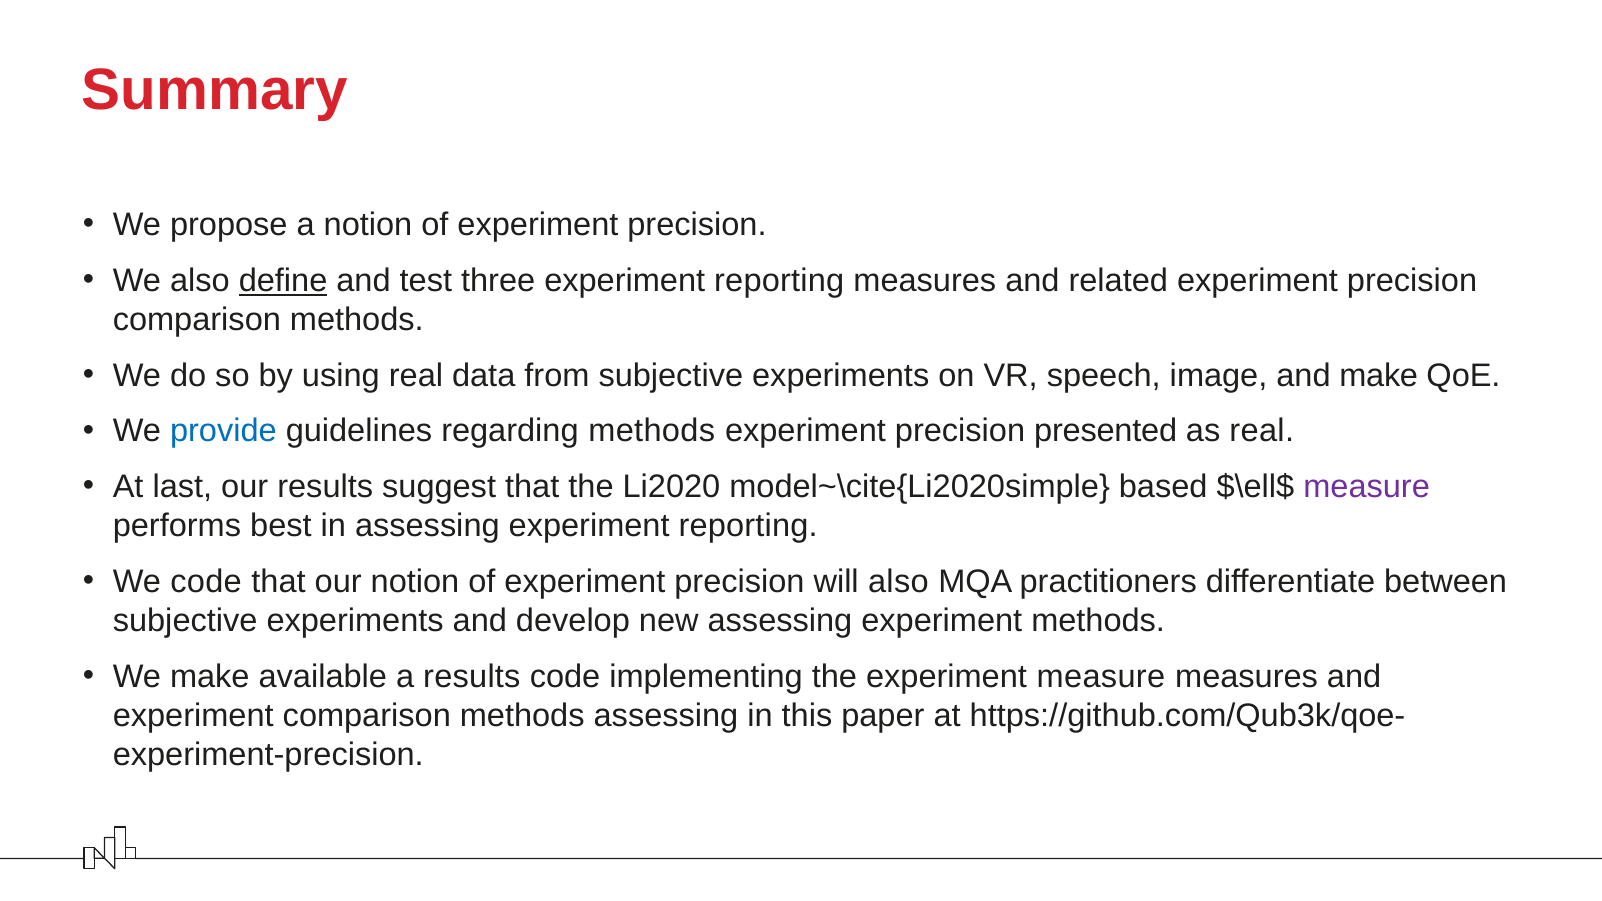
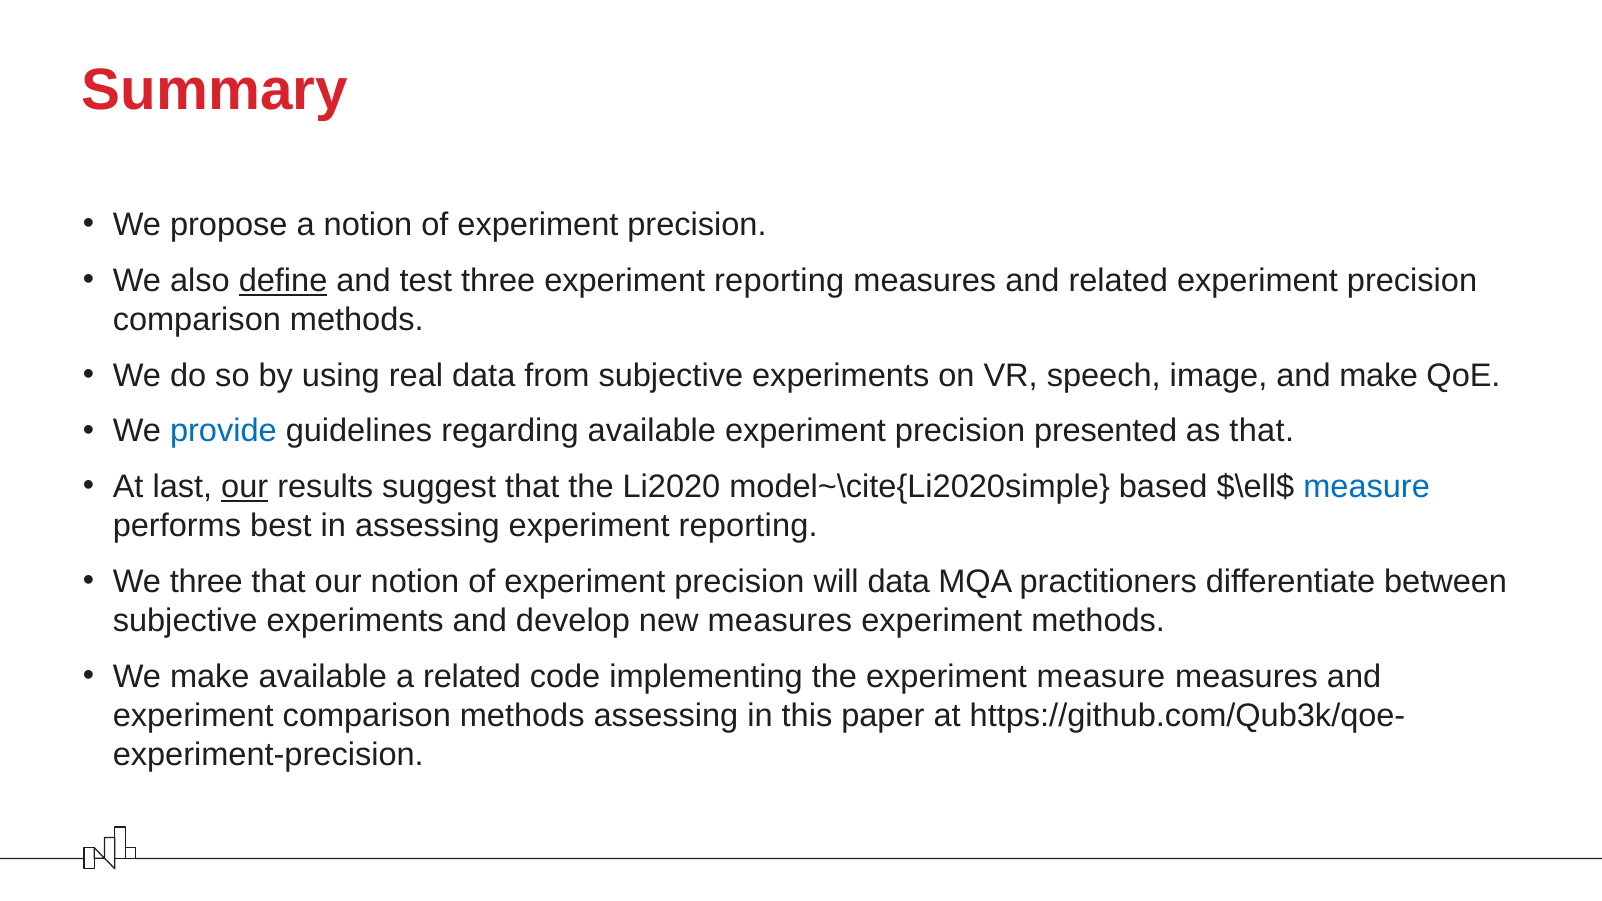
regarding methods: methods -> available (652, 431)
as real: real -> that (1262, 431)
our underline: none -> present (245, 487)
measure colour: purple -> blue (1367, 487)
We code: code -> three (206, 582)
will also: also -> data (899, 582)
new assessing: assessing -> measures (780, 621)
a results: results -> related (472, 677)
